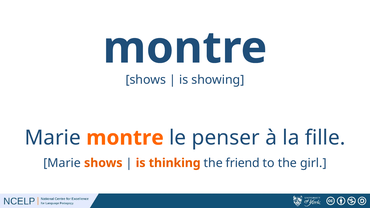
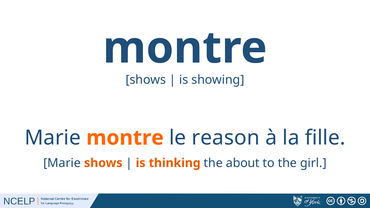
penser: penser -> reason (226, 138)
friend: friend -> about (243, 163)
